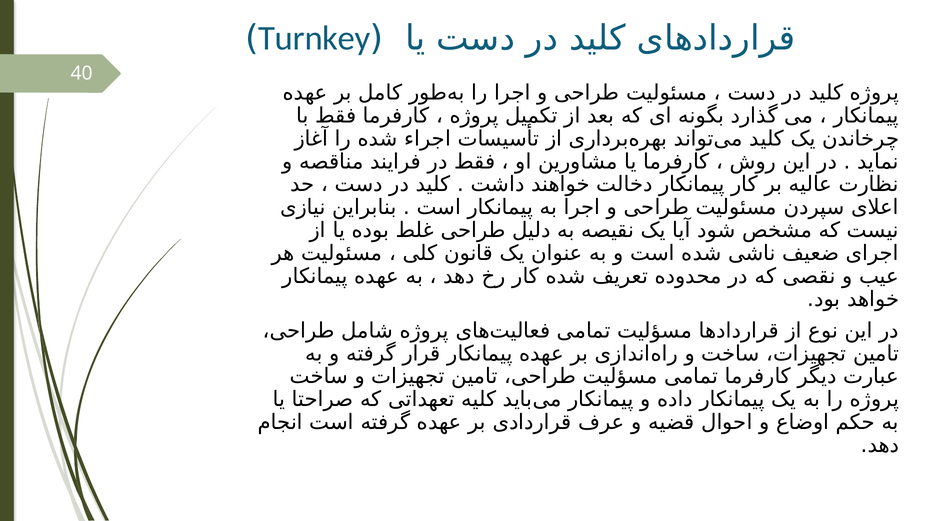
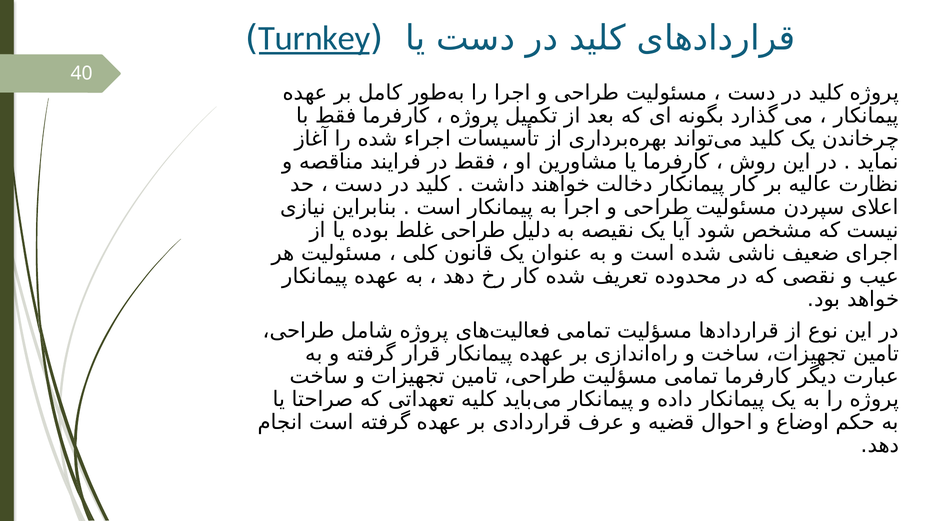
Turnkey underline: none -> present (314, 38)
